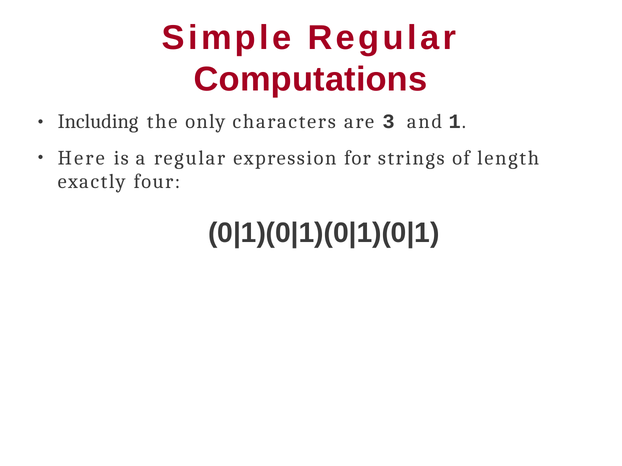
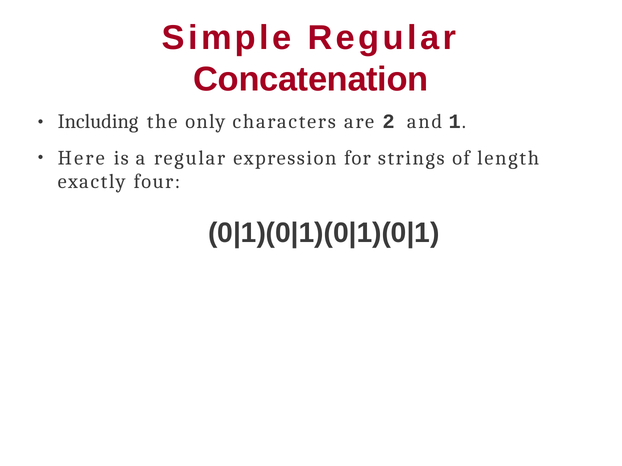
Computations: Computations -> Concatenation (311, 79)
3: 3 -> 2 (389, 122)
